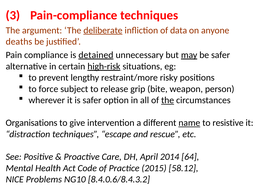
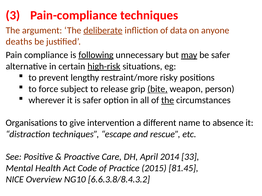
detained: detained -> following (96, 55)
bite underline: none -> present (157, 89)
name underline: present -> none (189, 123)
resistive: resistive -> absence (228, 123)
64: 64 -> 33 (190, 157)
58.12: 58.12 -> 81.45 (183, 169)
Problems: Problems -> Overview (44, 180)
8.4.0.6/8.4.3.2: 8.4.0.6/8.4.3.2 -> 6.6.3.8/8.4.3.2 (119, 180)
